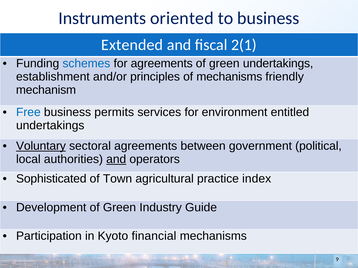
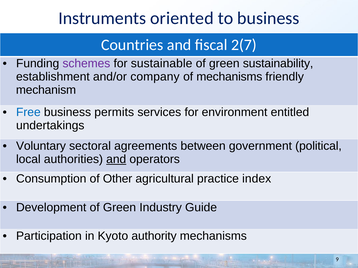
Extended: Extended -> Countries (132, 45)
2(1: 2(1 -> 2(7 (244, 45)
schemes colour: blue -> purple (86, 64)
for agreements: agreements -> sustainable (162, 64)
green undertakings: undertakings -> sustainability (278, 64)
principles: principles -> company (155, 77)
Voluntary underline: present -> none (41, 146)
Sophisticated: Sophisticated -> Consumption (51, 179)
Town: Town -> Other (118, 179)
financial: financial -> authority (154, 236)
